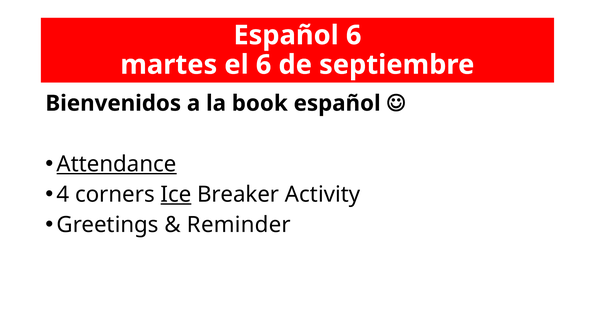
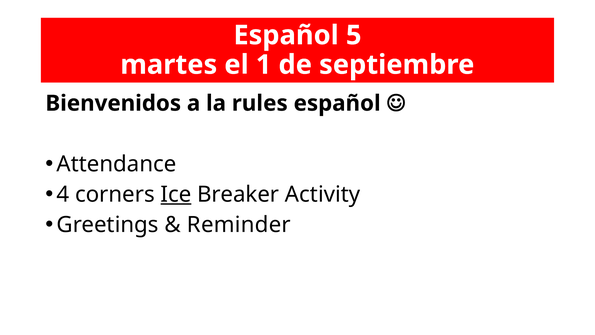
Español 6: 6 -> 5 (354, 35)
el 6: 6 -> 1 (264, 65)
book: book -> rules (260, 103)
Attendance underline: present -> none (117, 164)
